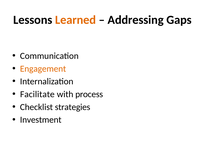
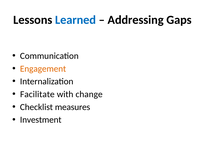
Learned colour: orange -> blue (76, 20)
process: process -> change (89, 94)
strategies: strategies -> measures (73, 107)
